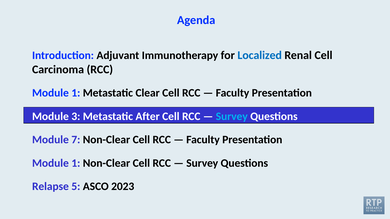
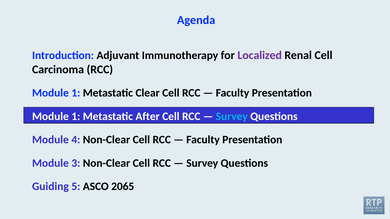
Localized colour: blue -> purple (260, 55)
3: 3 -> 1 (76, 117)
7: 7 -> 4 (76, 140)
1: 1 -> 3 (76, 163)
Relapse: Relapse -> Guiding (50, 187)
2023: 2023 -> 2065 (123, 187)
